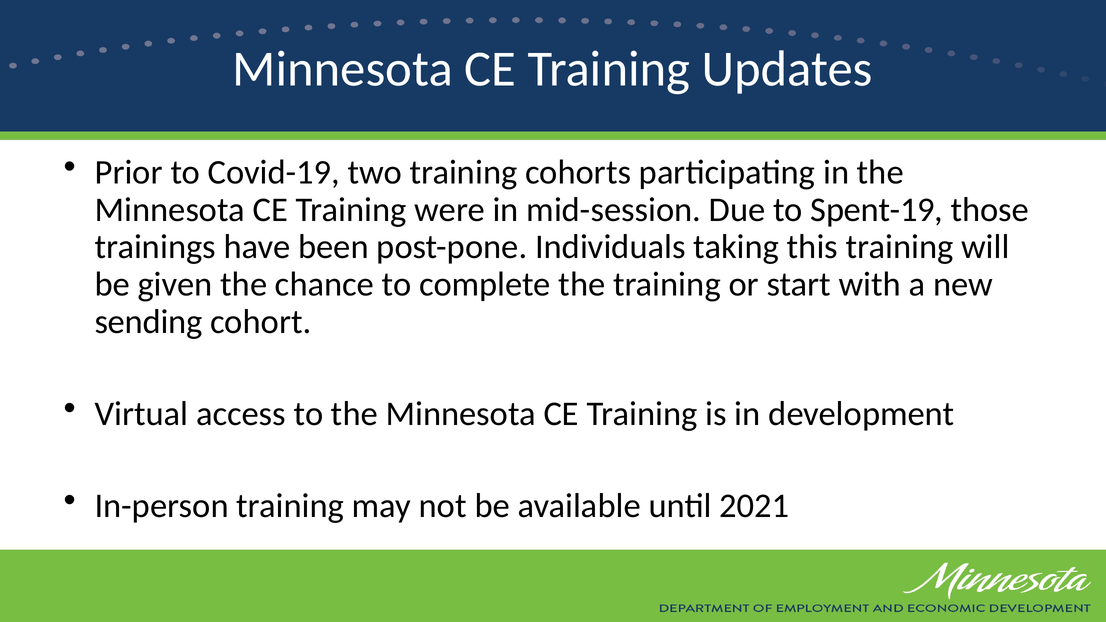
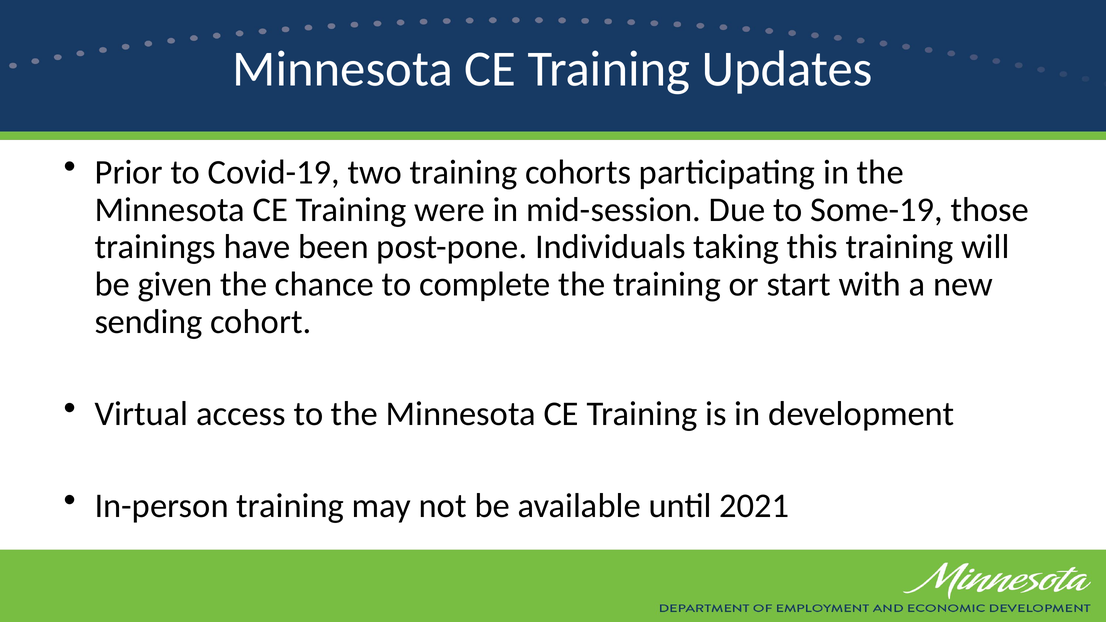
Spent-19: Spent-19 -> Some-19 (877, 210)
